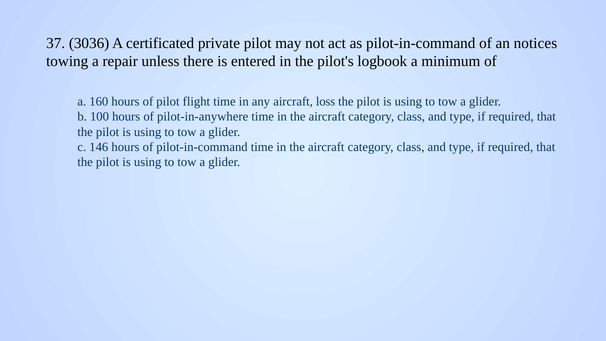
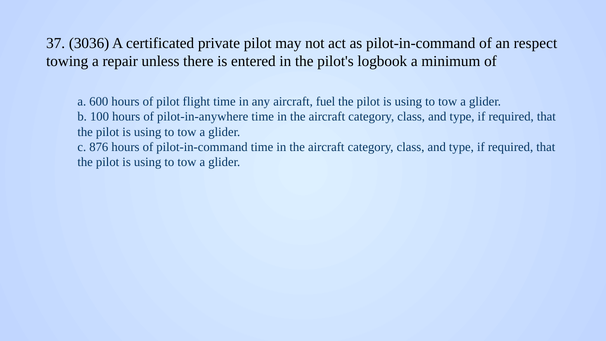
notices: notices -> respect (535, 43)
160: 160 -> 600 (99, 101)
loss: loss -> fuel (326, 101)
146: 146 -> 876 (99, 147)
